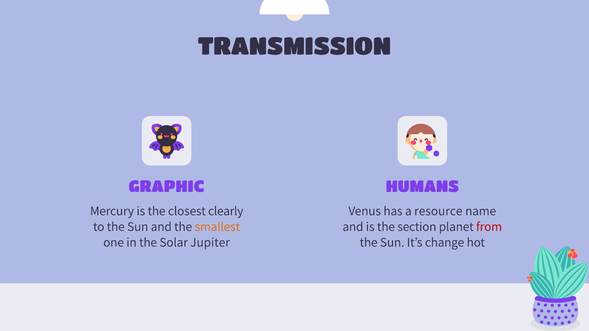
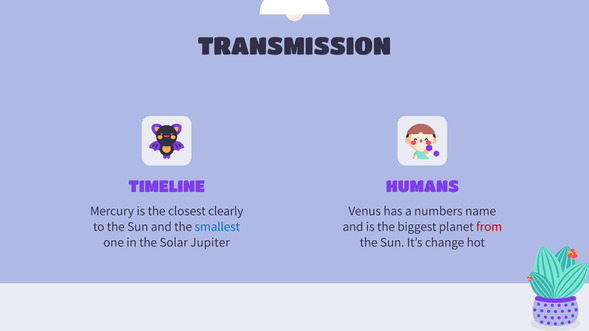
GRAPHIC: GRAPHIC -> TIMELINE (167, 187)
resource: resource -> numbers (438, 211)
smallest colour: orange -> blue (217, 227)
section: section -> biggest (417, 227)
